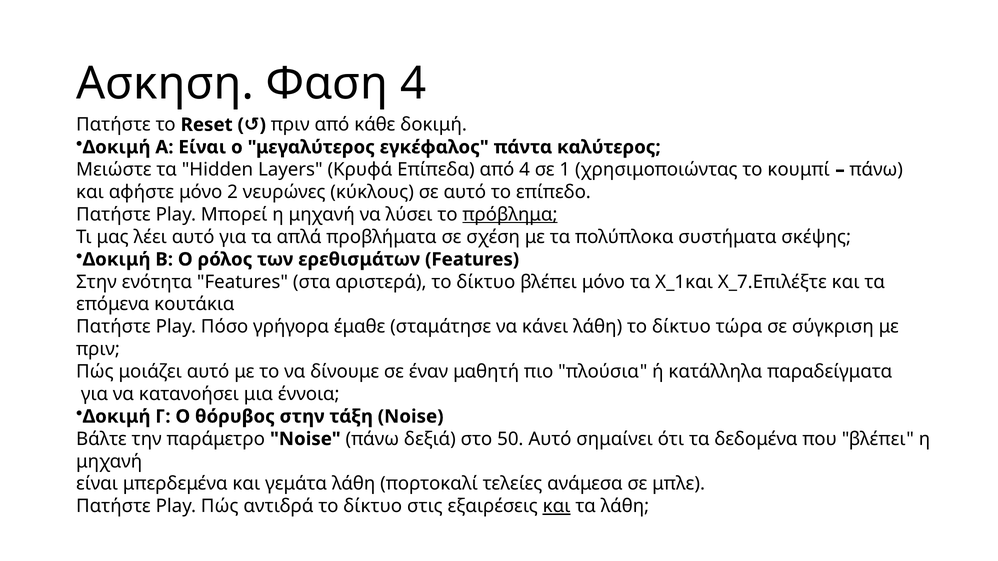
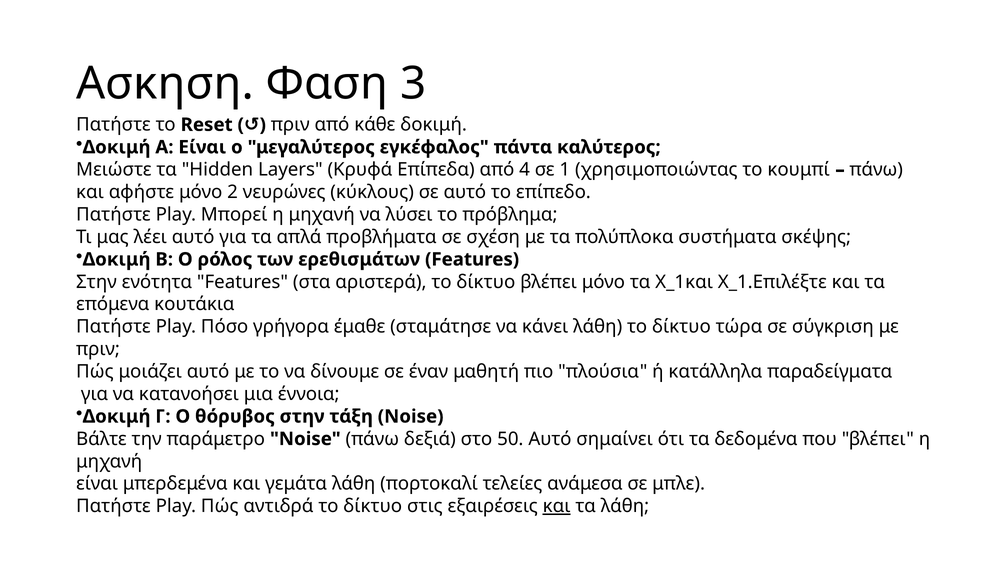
Φαση 4: 4 -> 3 (413, 84)
πρόβλημα underline: present -> none (510, 215)
X_7.Επιλέξτε: X_7.Επιλέξτε -> X_1.Επιλέξτε (772, 282)
